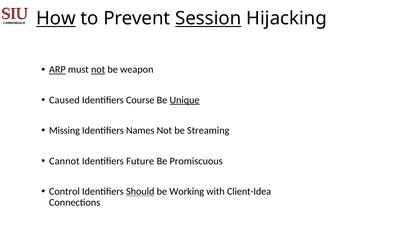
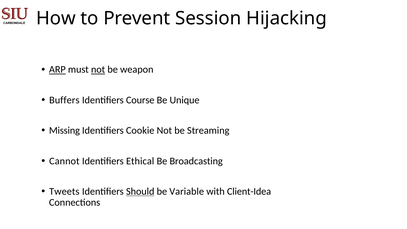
How underline: present -> none (56, 18)
Session underline: present -> none (208, 18)
Caused: Caused -> Buffers (64, 100)
Unique underline: present -> none (185, 100)
Names: Names -> Cookie (140, 131)
Future: Future -> Ethical (140, 161)
Promiscuous: Promiscuous -> Broadcasting (196, 161)
Control: Control -> Tweets (64, 191)
Working: Working -> Variable (187, 191)
